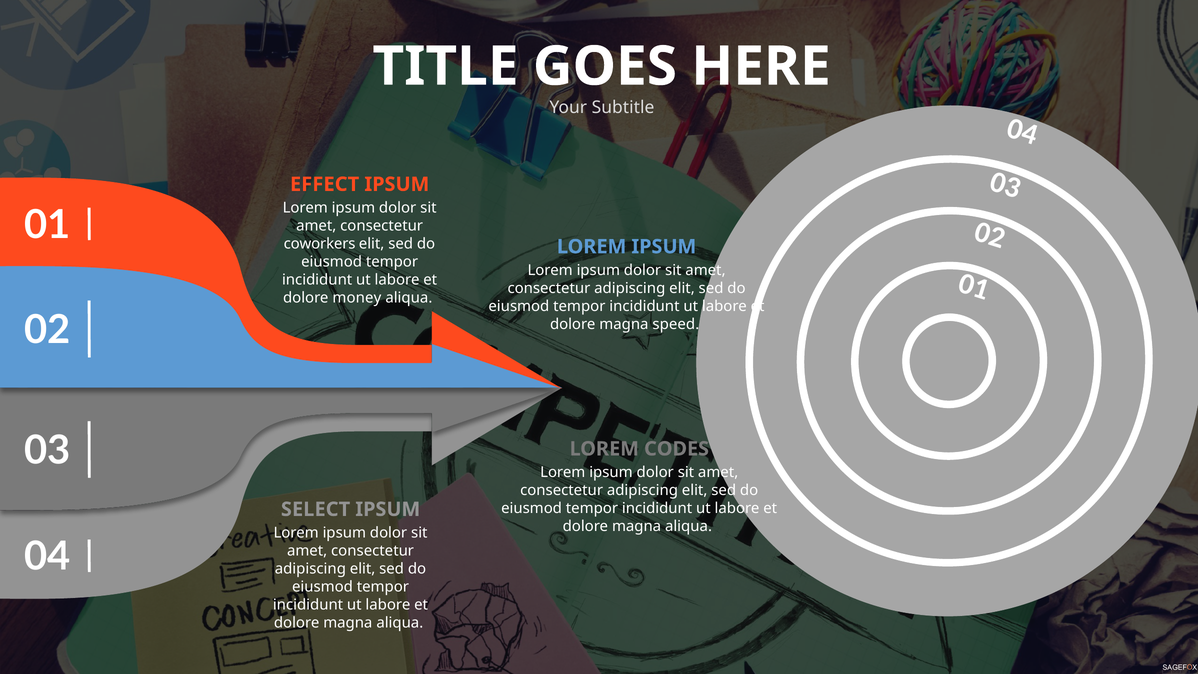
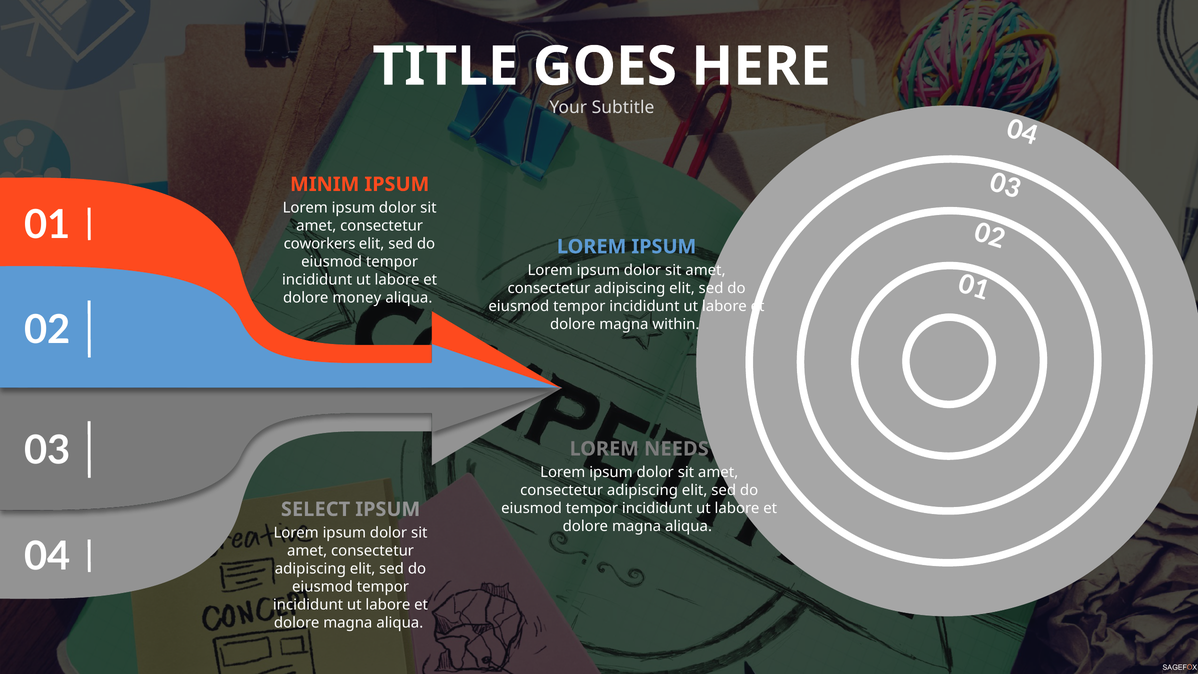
EFFECT: EFFECT -> MINIM (325, 184)
speed: speed -> within (676, 324)
CODES: CODES -> NEEDS (676, 449)
